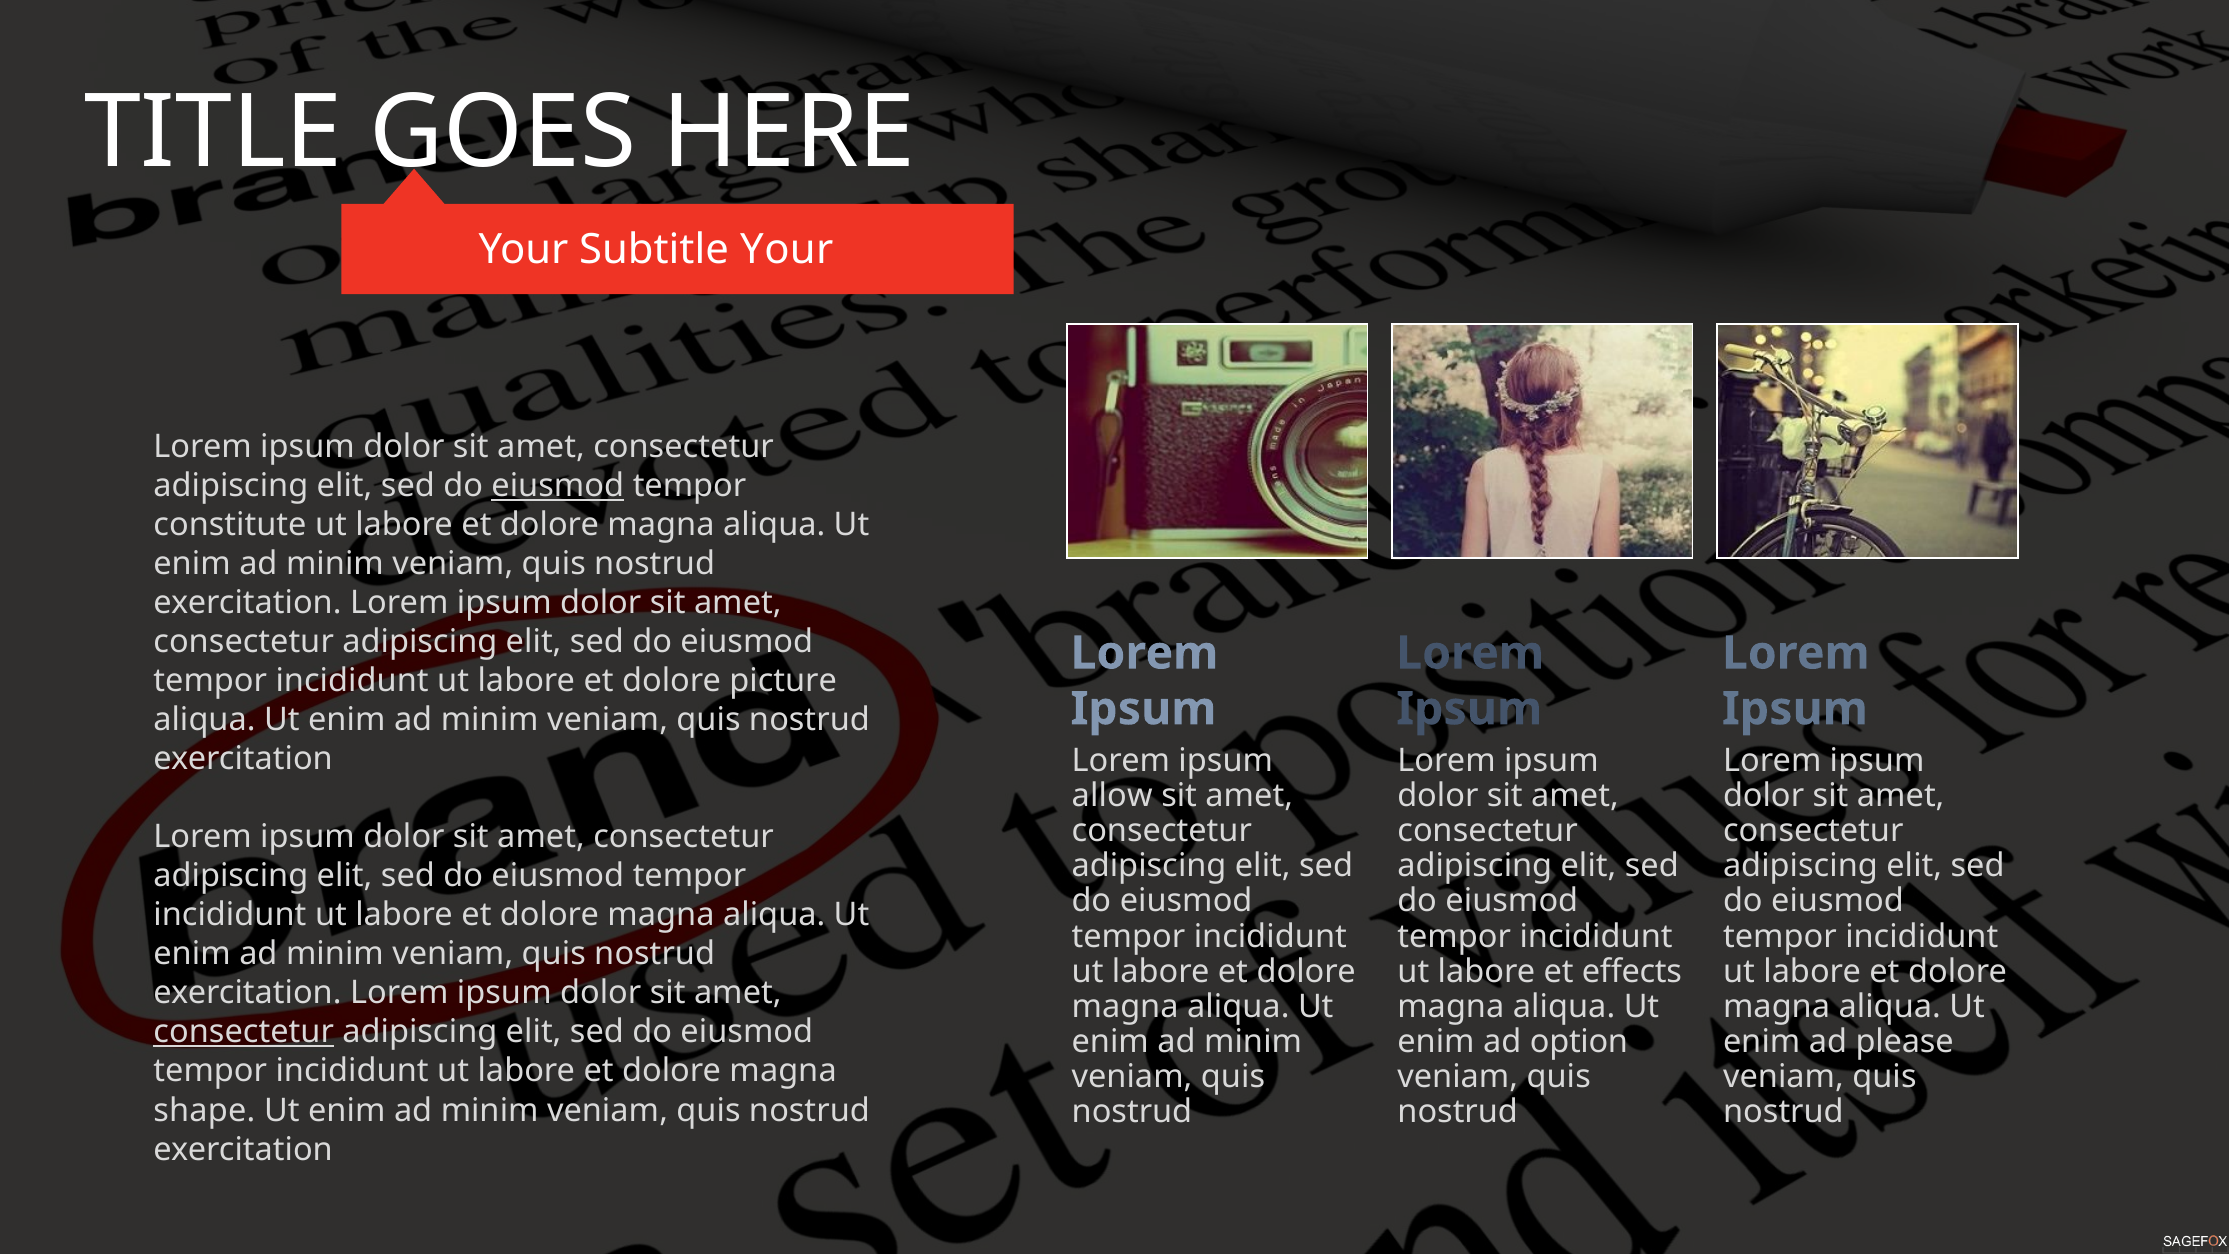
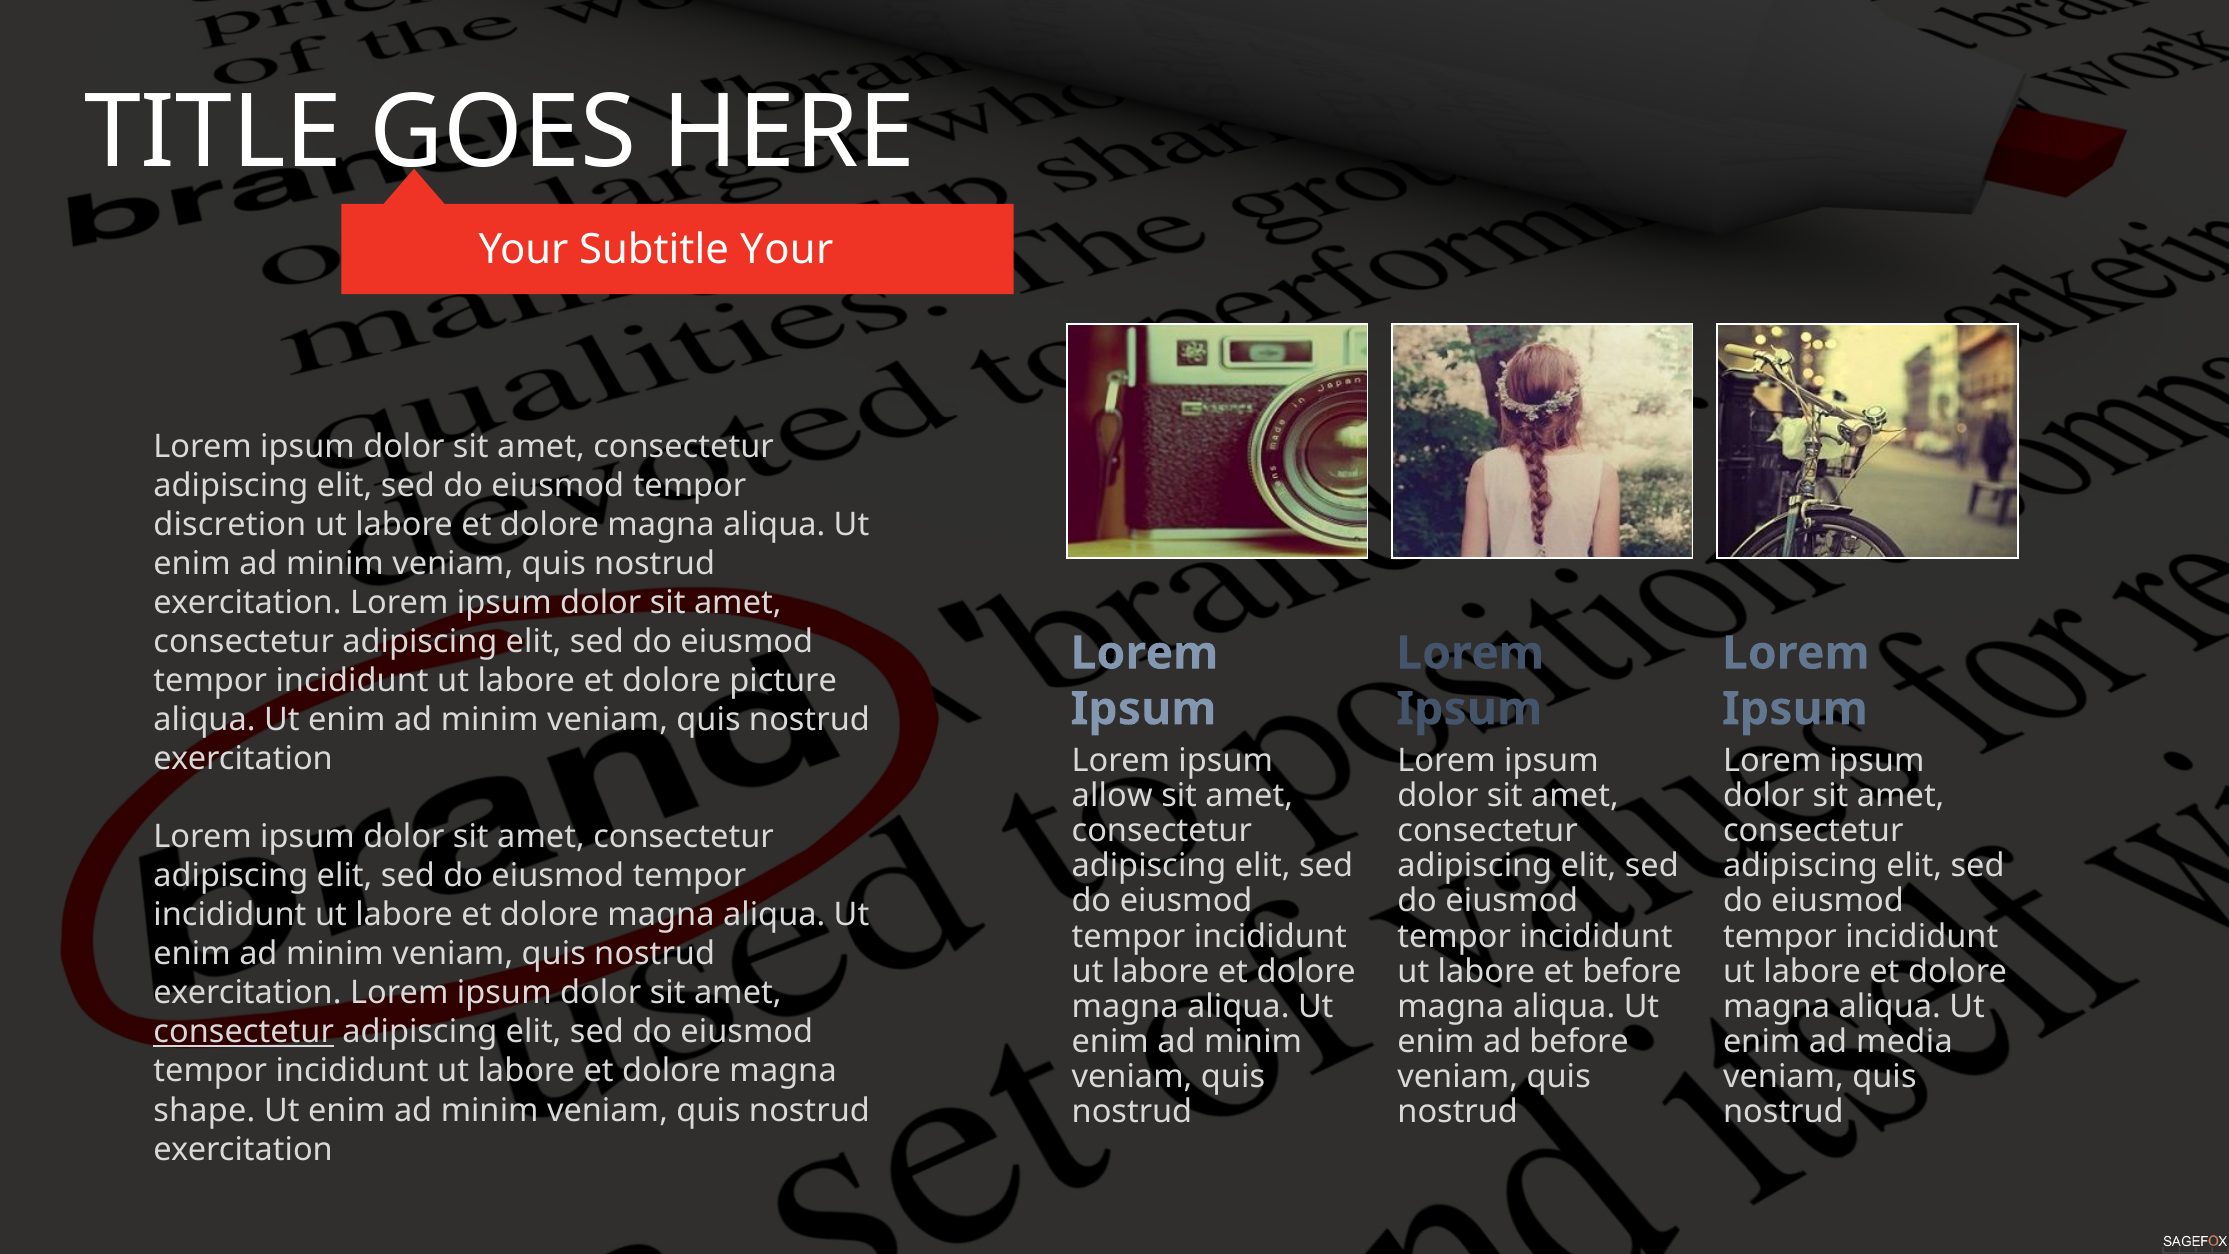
eiusmod underline: present -> none (558, 486)
constitute: constitute -> discretion (230, 525)
et effects: effects -> before (1632, 971)
ad option: option -> before (1579, 1042)
please: please -> media (1904, 1042)
